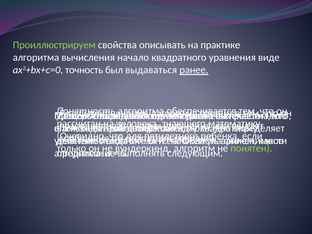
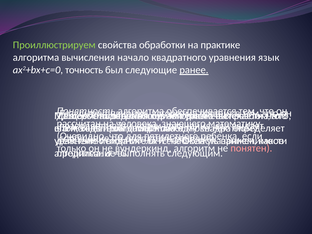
описывать: описывать -> обработки (162, 45)
виде: виде -> язык (269, 58)
выдаваться: выдаваться -> следующие (151, 70)
понятен colour: light green -> pink (251, 148)
